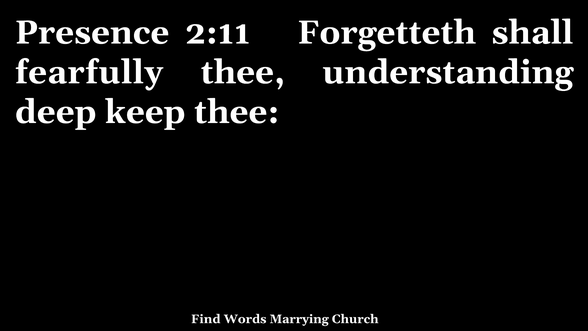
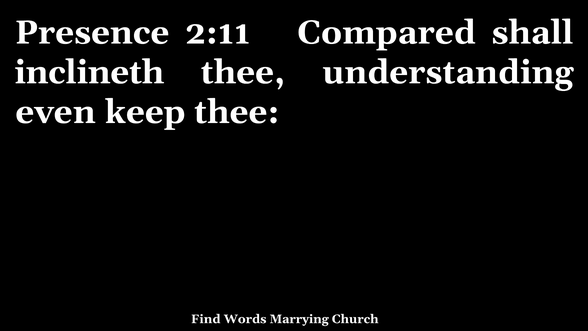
Forgetteth: Forgetteth -> Compared (387, 33)
fearfully: fearfully -> inclineth (89, 72)
deep: deep -> even (56, 112)
